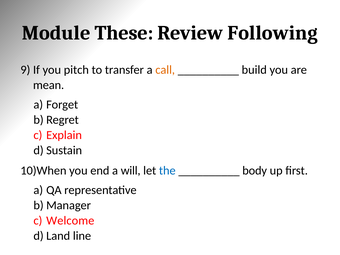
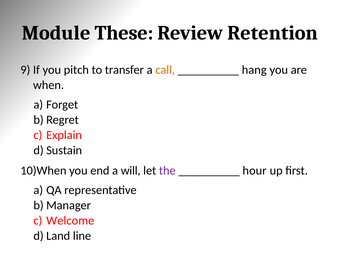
Following: Following -> Retention (273, 33)
build: build -> hang (254, 70)
mean: mean -> when (49, 85)
the colour: blue -> purple (167, 171)
body: body -> hour (255, 171)
